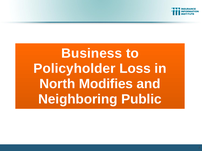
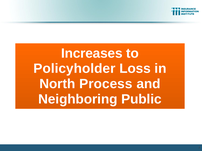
Business: Business -> Increases (92, 53)
Modifies: Modifies -> Process (106, 84)
